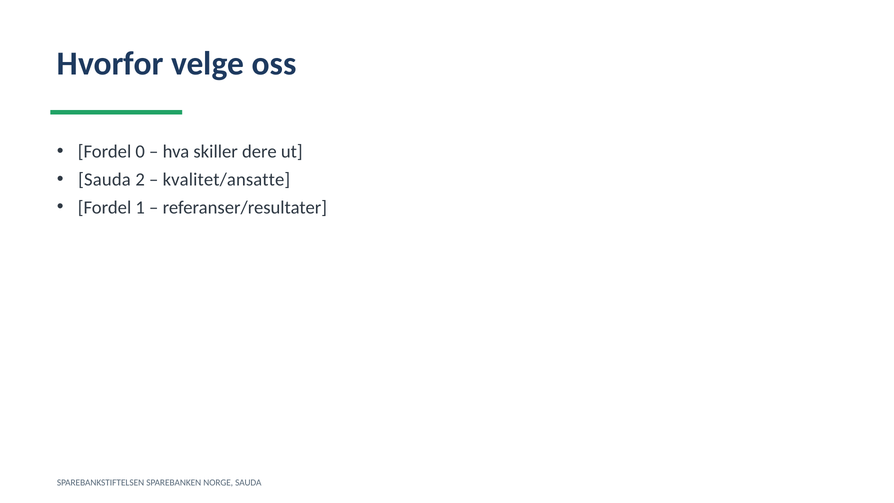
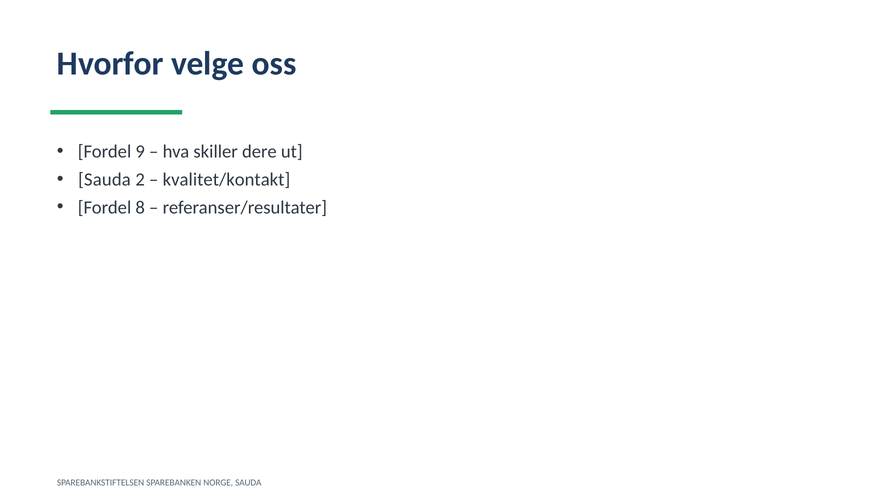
0: 0 -> 9 (140, 151)
kvalitet/ansatte: kvalitet/ansatte -> kvalitet/kontakt (226, 179)
1: 1 -> 8 (140, 207)
